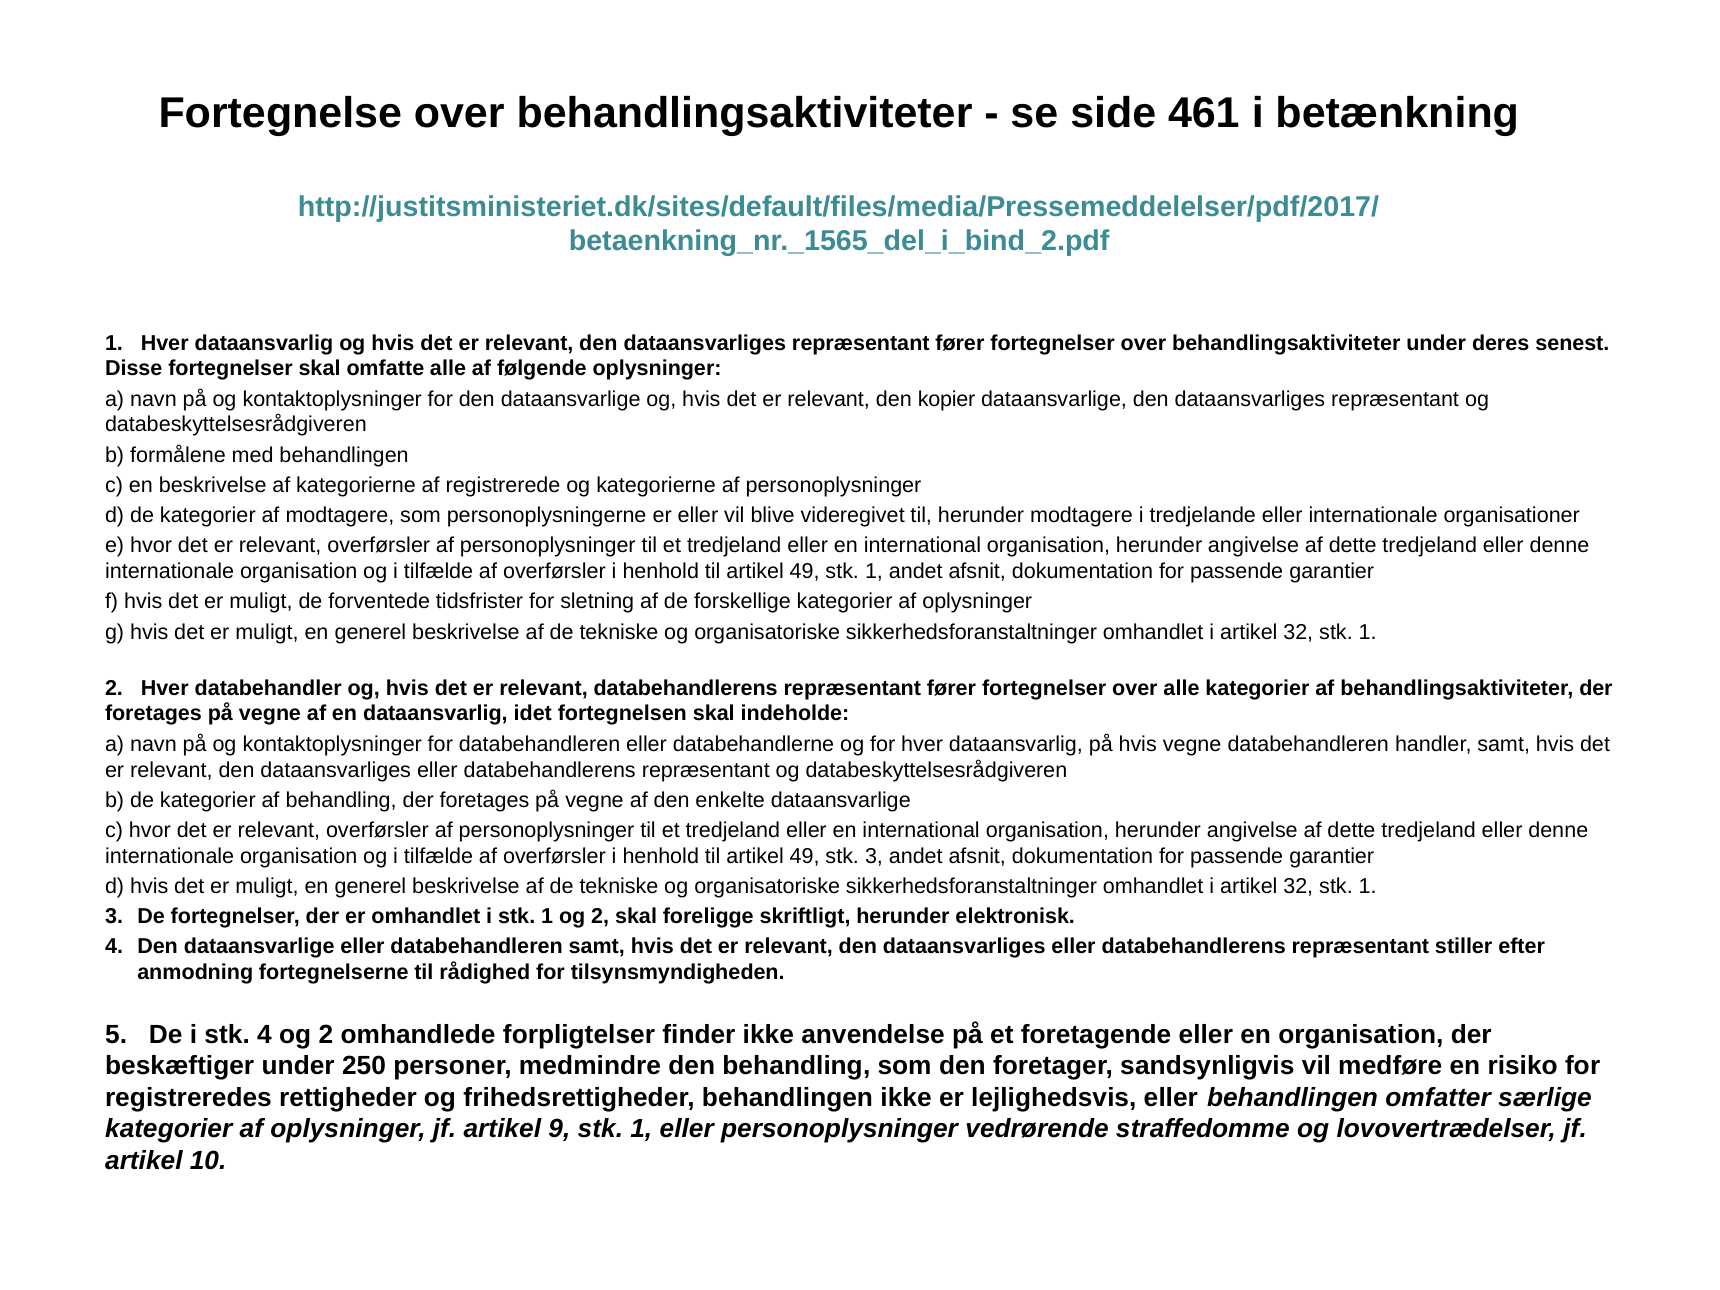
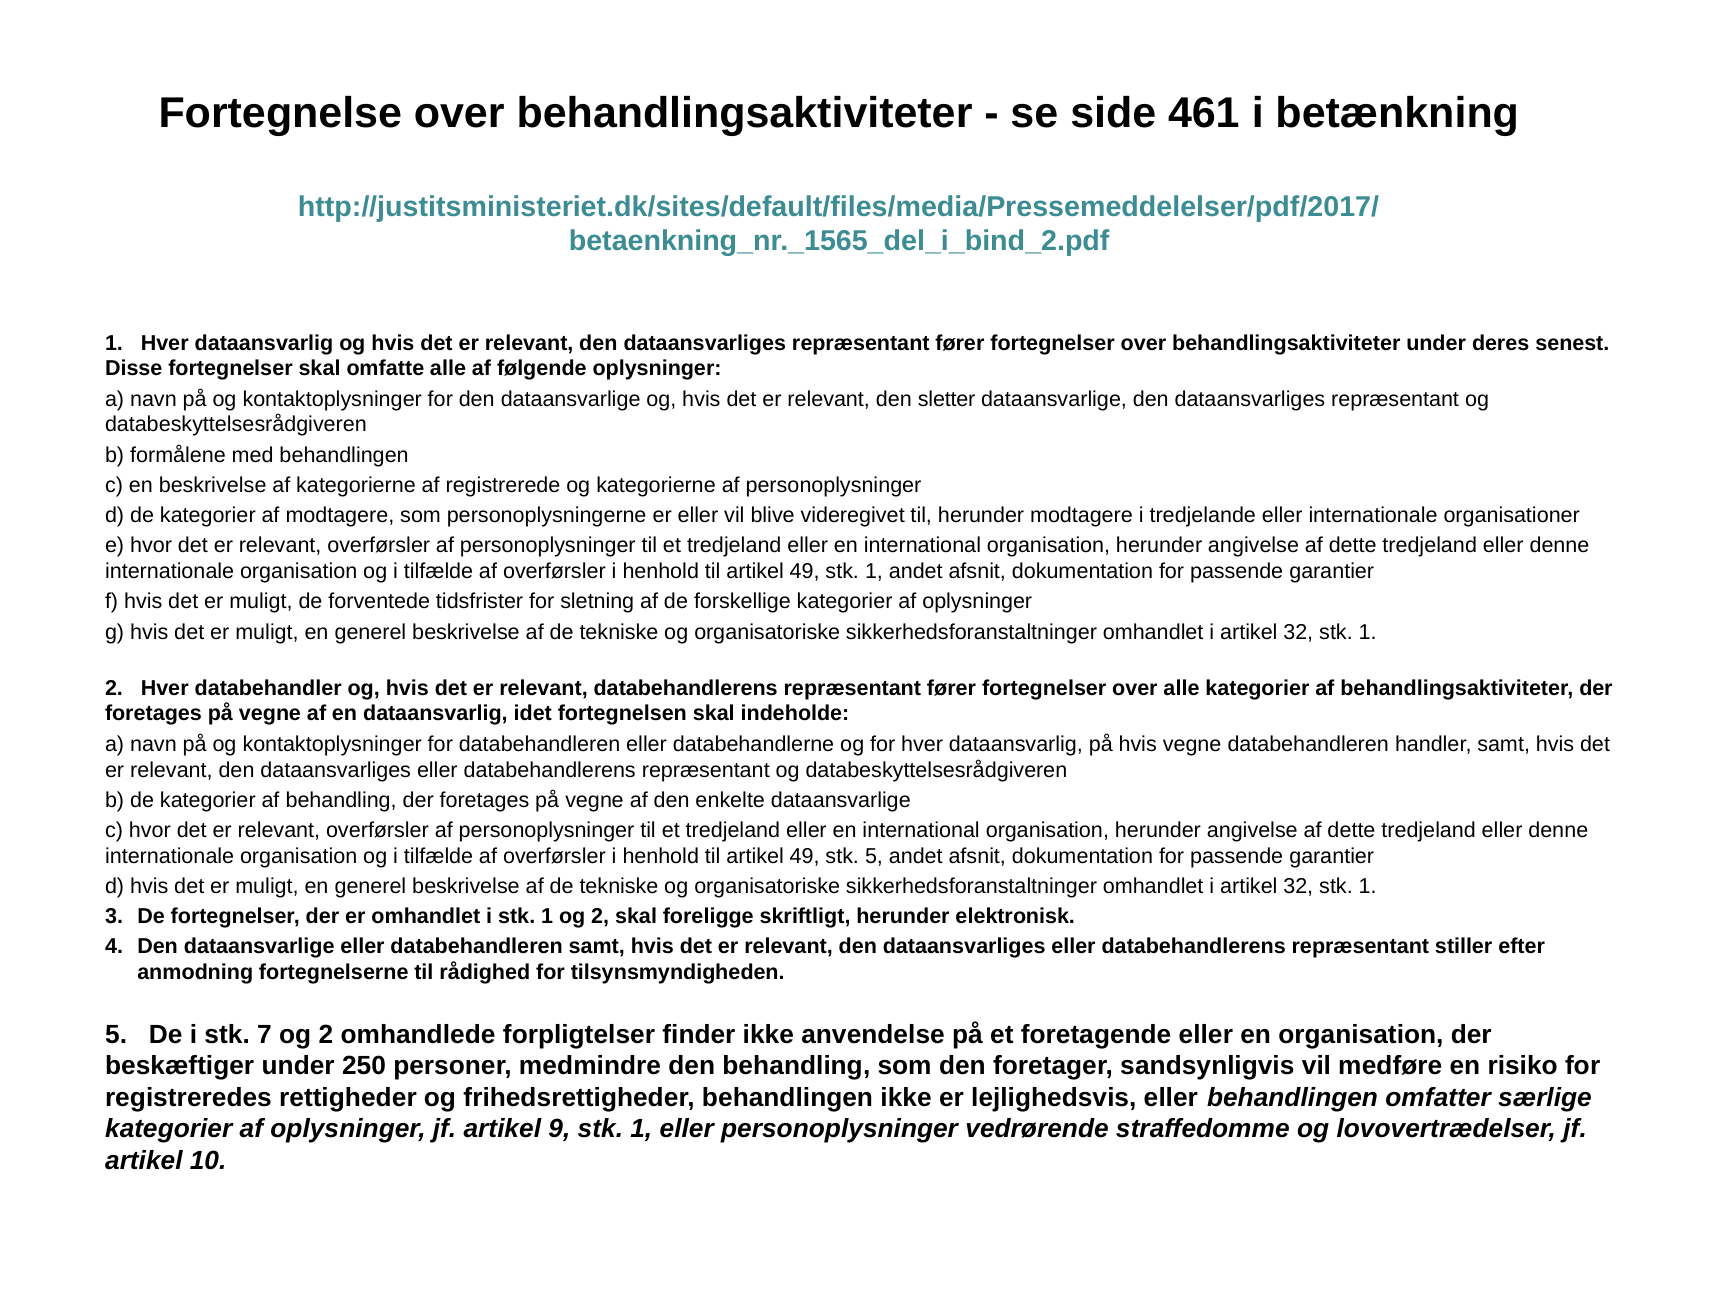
kopier: kopier -> sletter (947, 399)
stk 3: 3 -> 5 (874, 856)
stk 4: 4 -> 7 (264, 1035)
